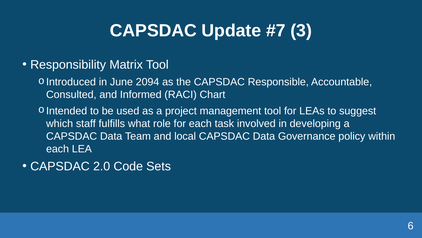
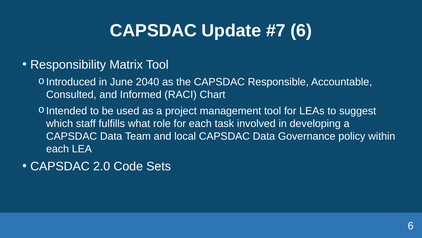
3: 3 -> 6 (301, 31)
2094: 2094 -> 2040 (148, 82)
